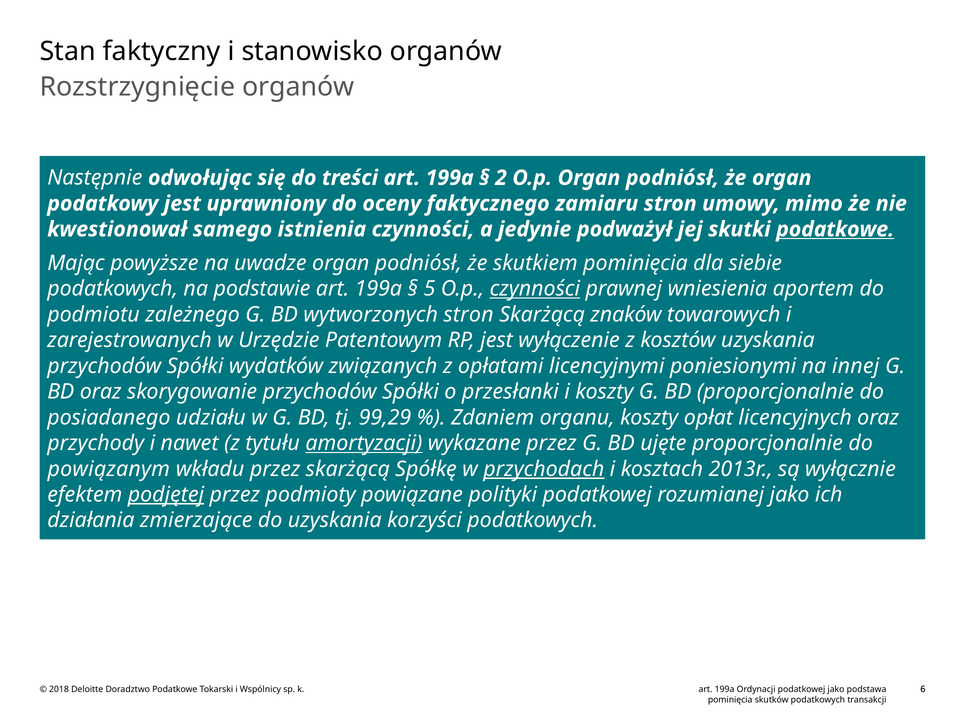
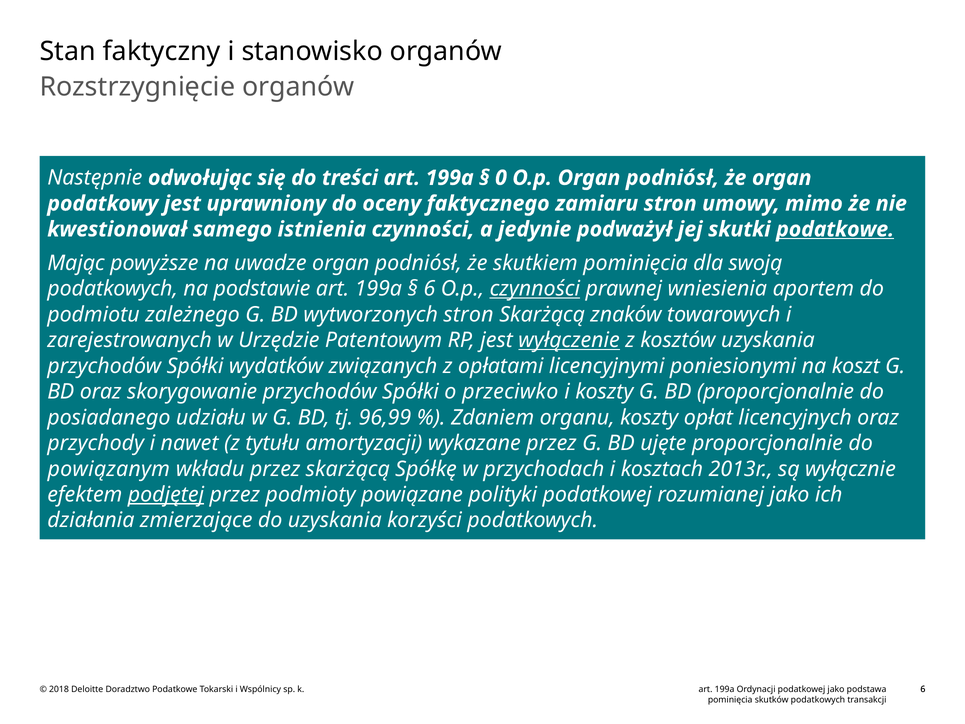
2: 2 -> 0 (501, 178)
siebie: siebie -> swoją (755, 263)
5: 5 -> 6 (429, 289)
wyłączenie underline: none -> present (569, 340)
innej: innej -> koszt (856, 366)
przesłanki: przesłanki -> przeciwko (510, 392)
99,29: 99,29 -> 96,99 (385, 417)
amortyzacji underline: present -> none (364, 443)
przychodach underline: present -> none (544, 469)
